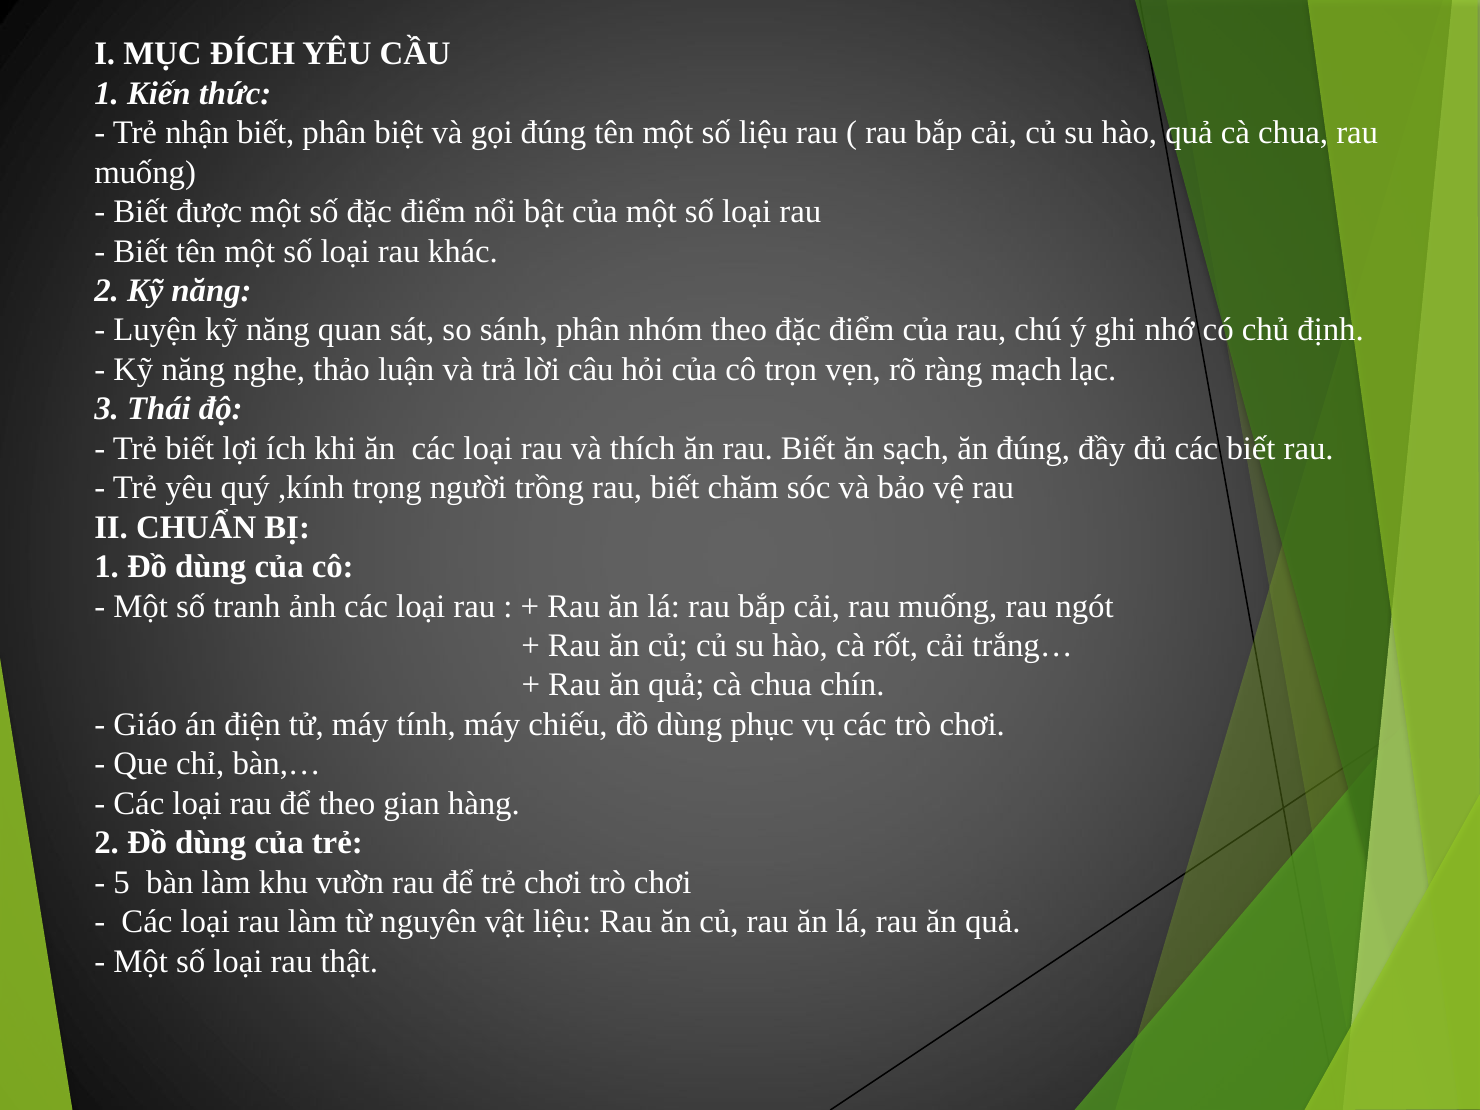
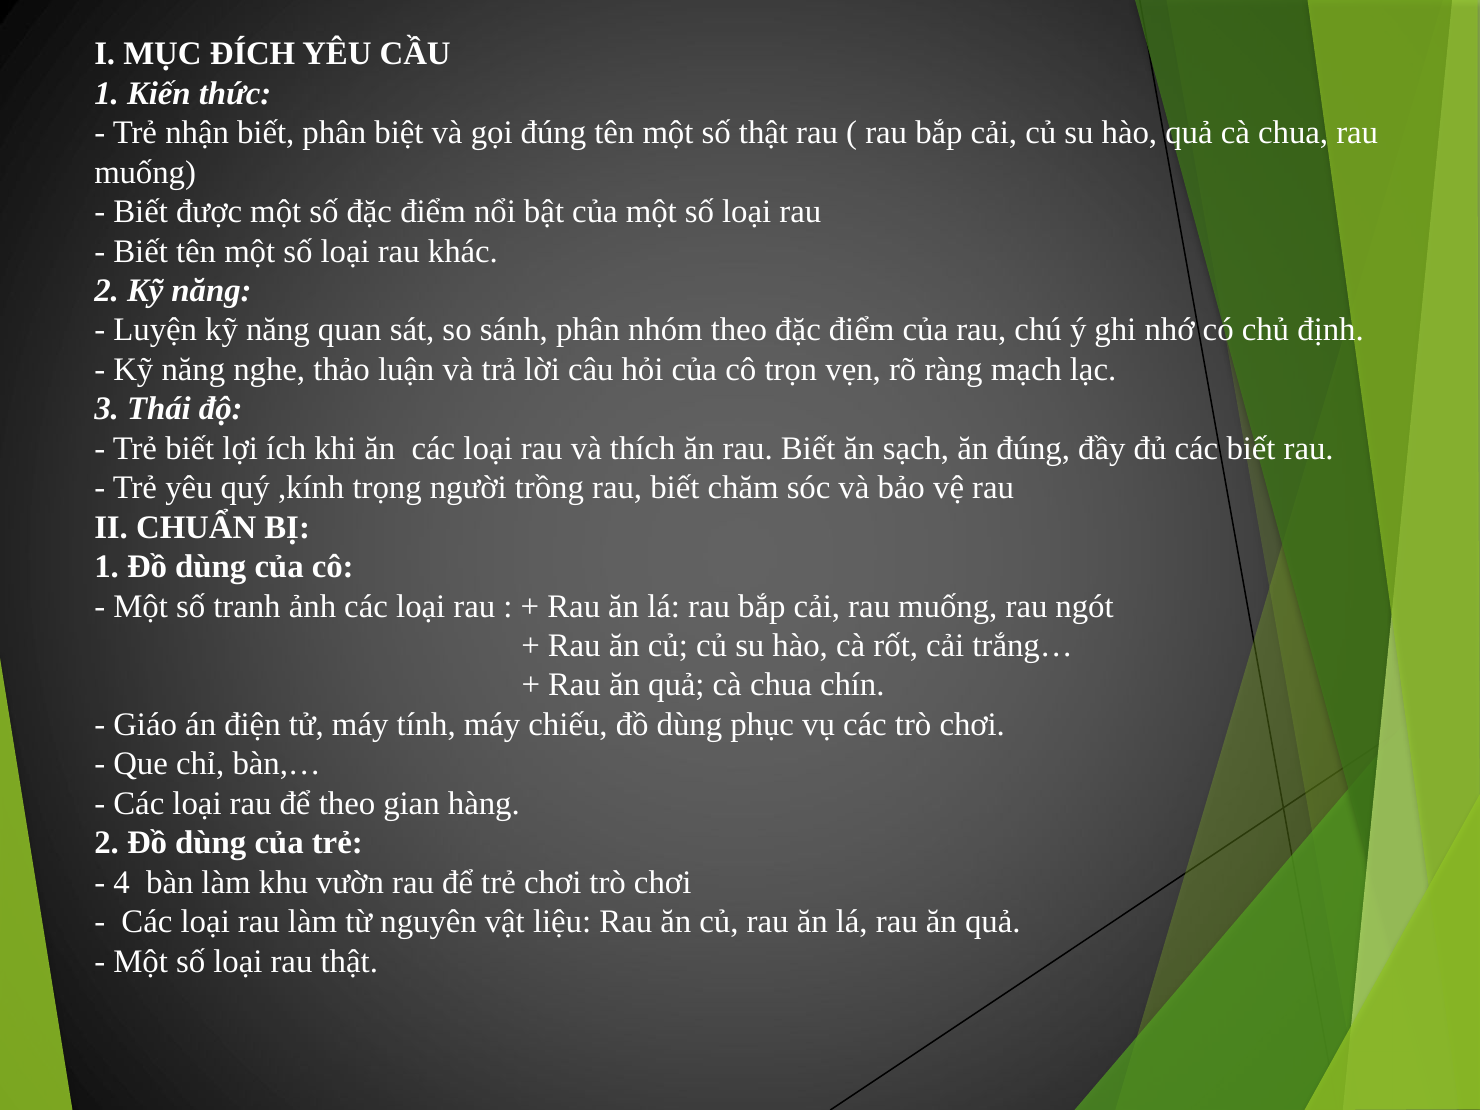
số liệu: liệu -> thật (764, 133)
5: 5 -> 4 (122, 882)
